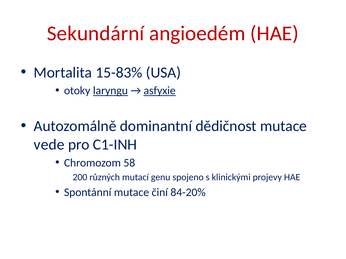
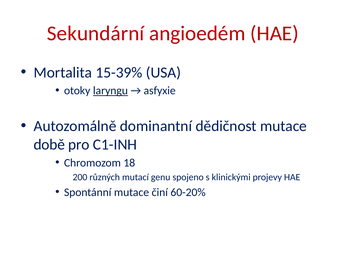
15-83%: 15-83% -> 15-39% (119, 73)
asfyxie underline: present -> none (160, 91)
vede: vede -> době (49, 145)
58: 58 -> 18 (129, 163)
84-20%: 84-20% -> 60-20% (188, 193)
